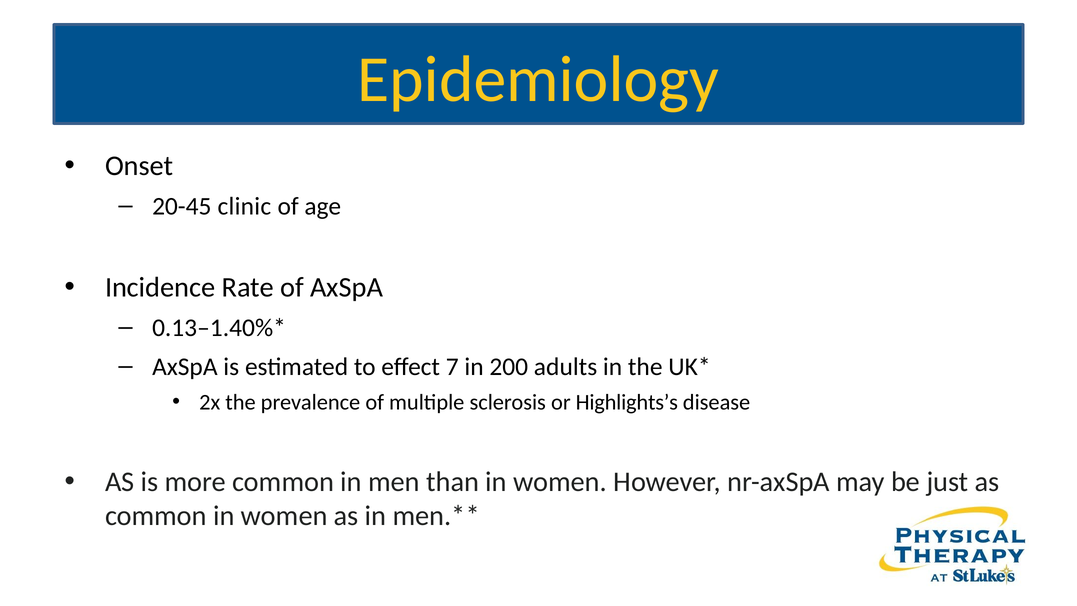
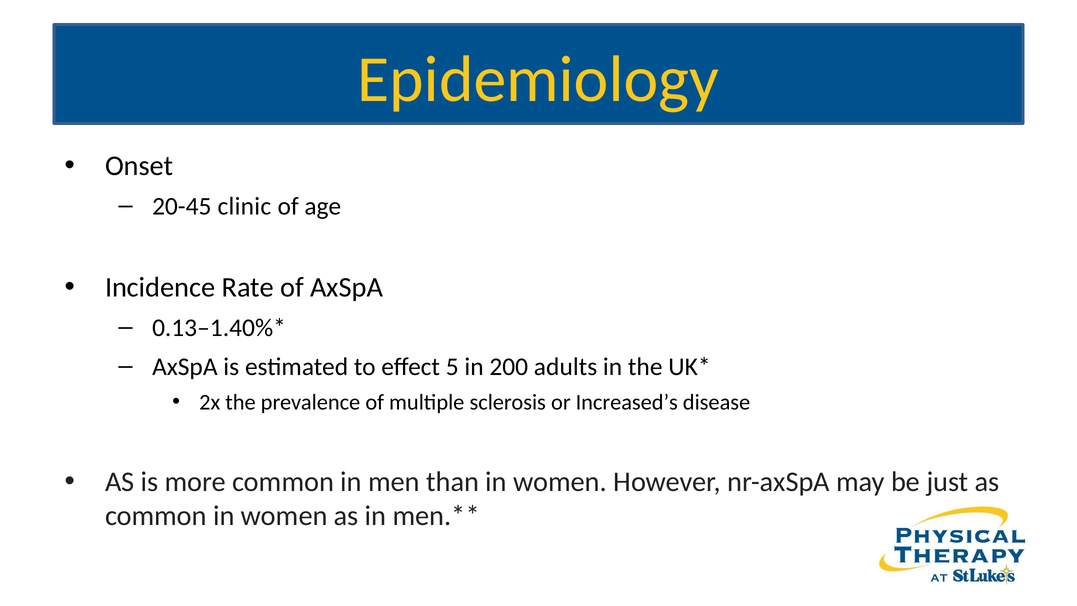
7: 7 -> 5 (452, 367)
Highlights’s: Highlights’s -> Increased’s (627, 402)
